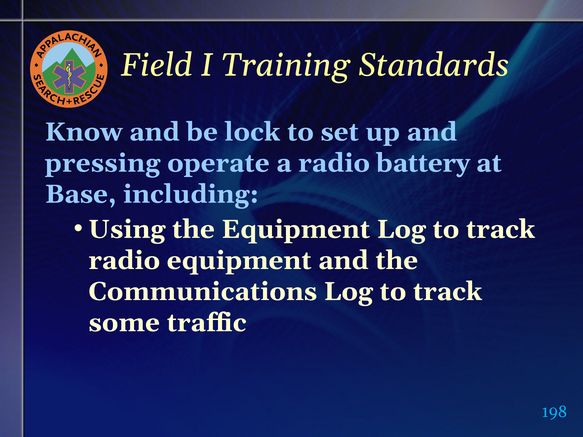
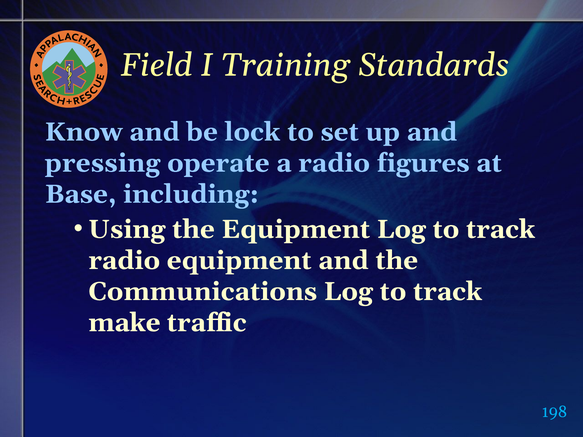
battery: battery -> figures (423, 163)
some: some -> make (124, 323)
